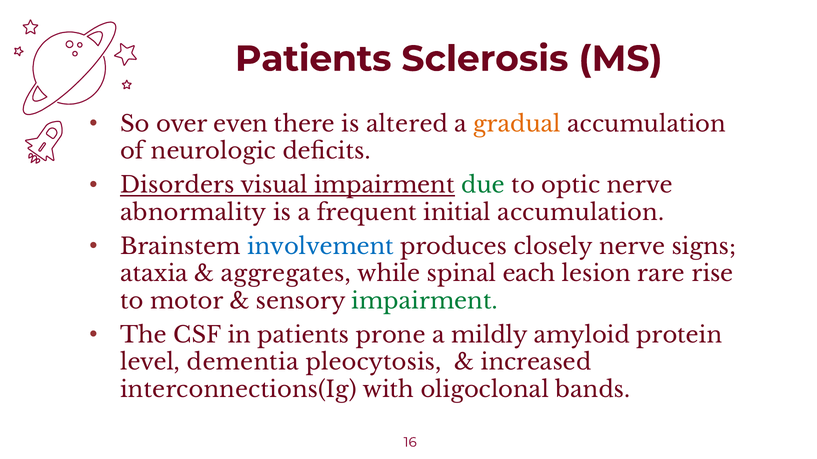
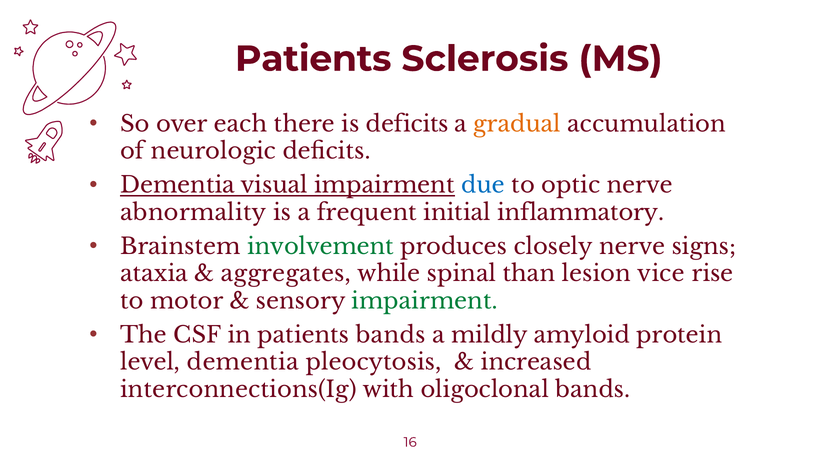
even: even -> each (241, 124)
is altered: altered -> deficits (407, 124)
Disorders: Disorders -> Dementia (177, 186)
due colour: green -> blue (483, 186)
initial accumulation: accumulation -> inflammatory (581, 213)
involvement colour: blue -> green (321, 247)
each: each -> than (529, 274)
rare: rare -> vice (661, 274)
patients prone: prone -> bands (391, 336)
